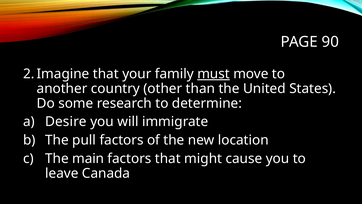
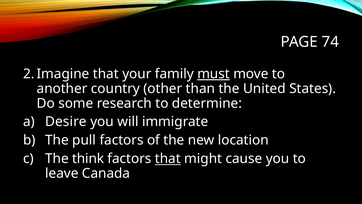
90: 90 -> 74 (330, 42)
main: main -> think (88, 158)
that underline: none -> present (168, 158)
